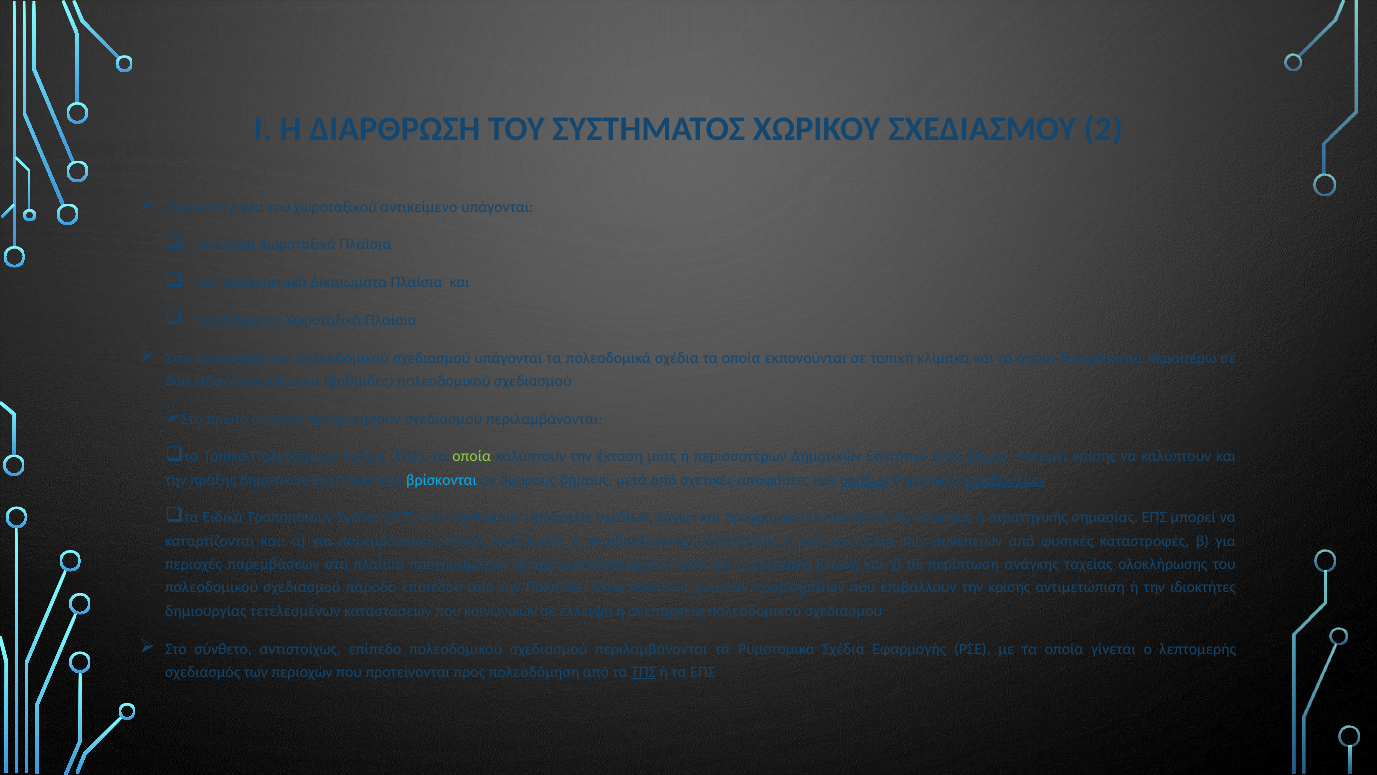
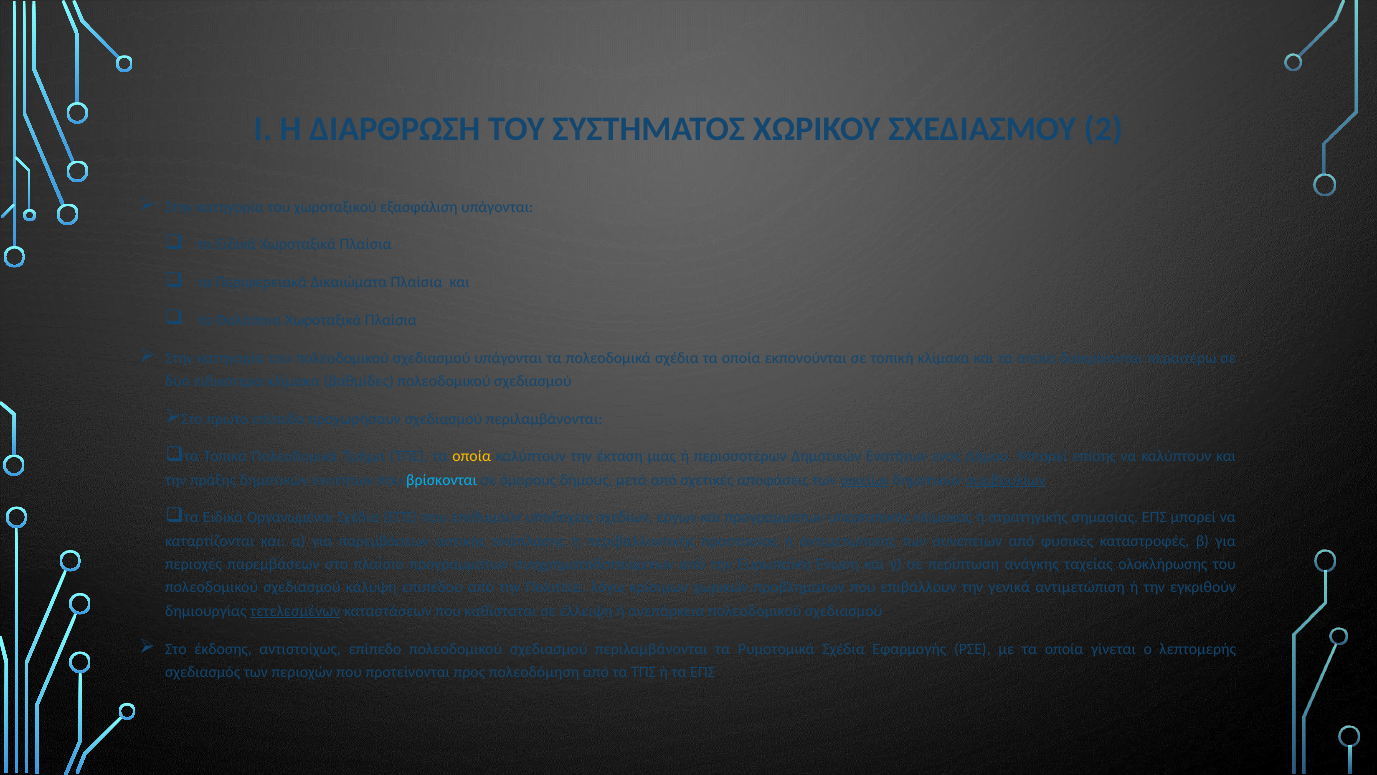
αντικείμενο: αντικείμενο -> εξασφάλιση (419, 207)
οποία colour: light green -> yellow (472, 456)
Τροποποιούν: Τροποποιούν -> Οργανωμένοι (290, 517)
πάροδο: πάροδο -> κάλυψη (371, 587)
κρίσης: κρίσης -> γενικά (1009, 587)
ιδιοκτήτες: ιδιοκτήτες -> εγκριθούν (1203, 587)
τετελεσμένων underline: none -> present (295, 611)
κοινωνικών: κοινωνικών -> καθίσταται (501, 611)
σύνθετο: σύνθετο -> έκδοσης (223, 648)
ΤΠΣ underline: present -> none (644, 672)
